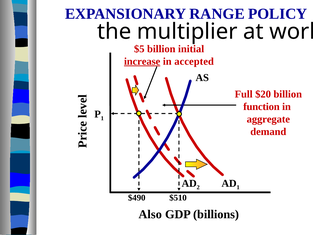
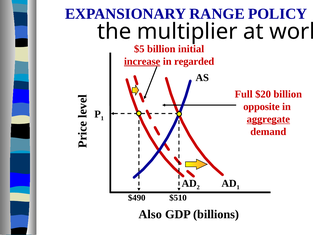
accepted: accepted -> regarded (194, 61)
function: function -> opposite (261, 107)
aggregate underline: none -> present (268, 119)
